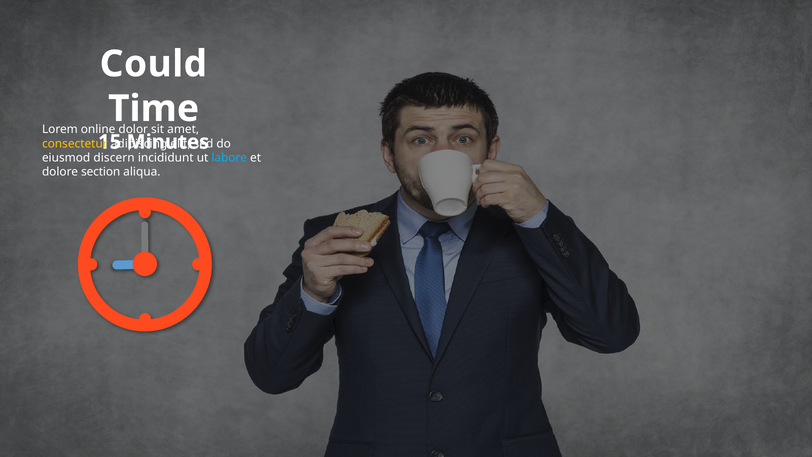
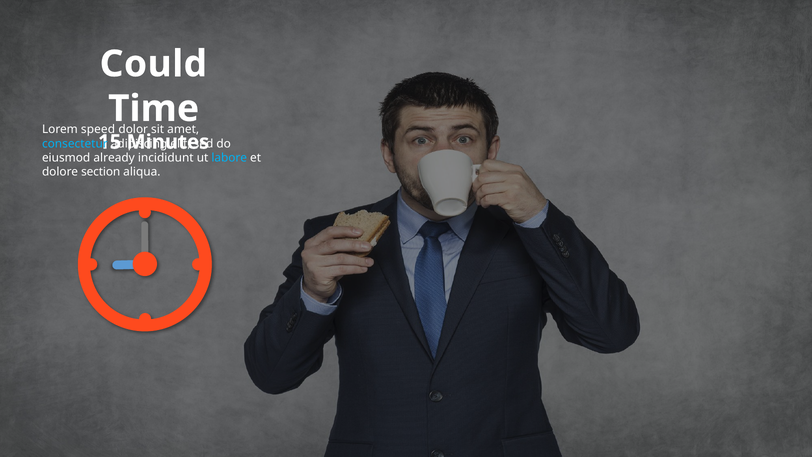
online: online -> speed (98, 129)
consectetur colour: yellow -> light blue (75, 144)
discern: discern -> already (114, 158)
